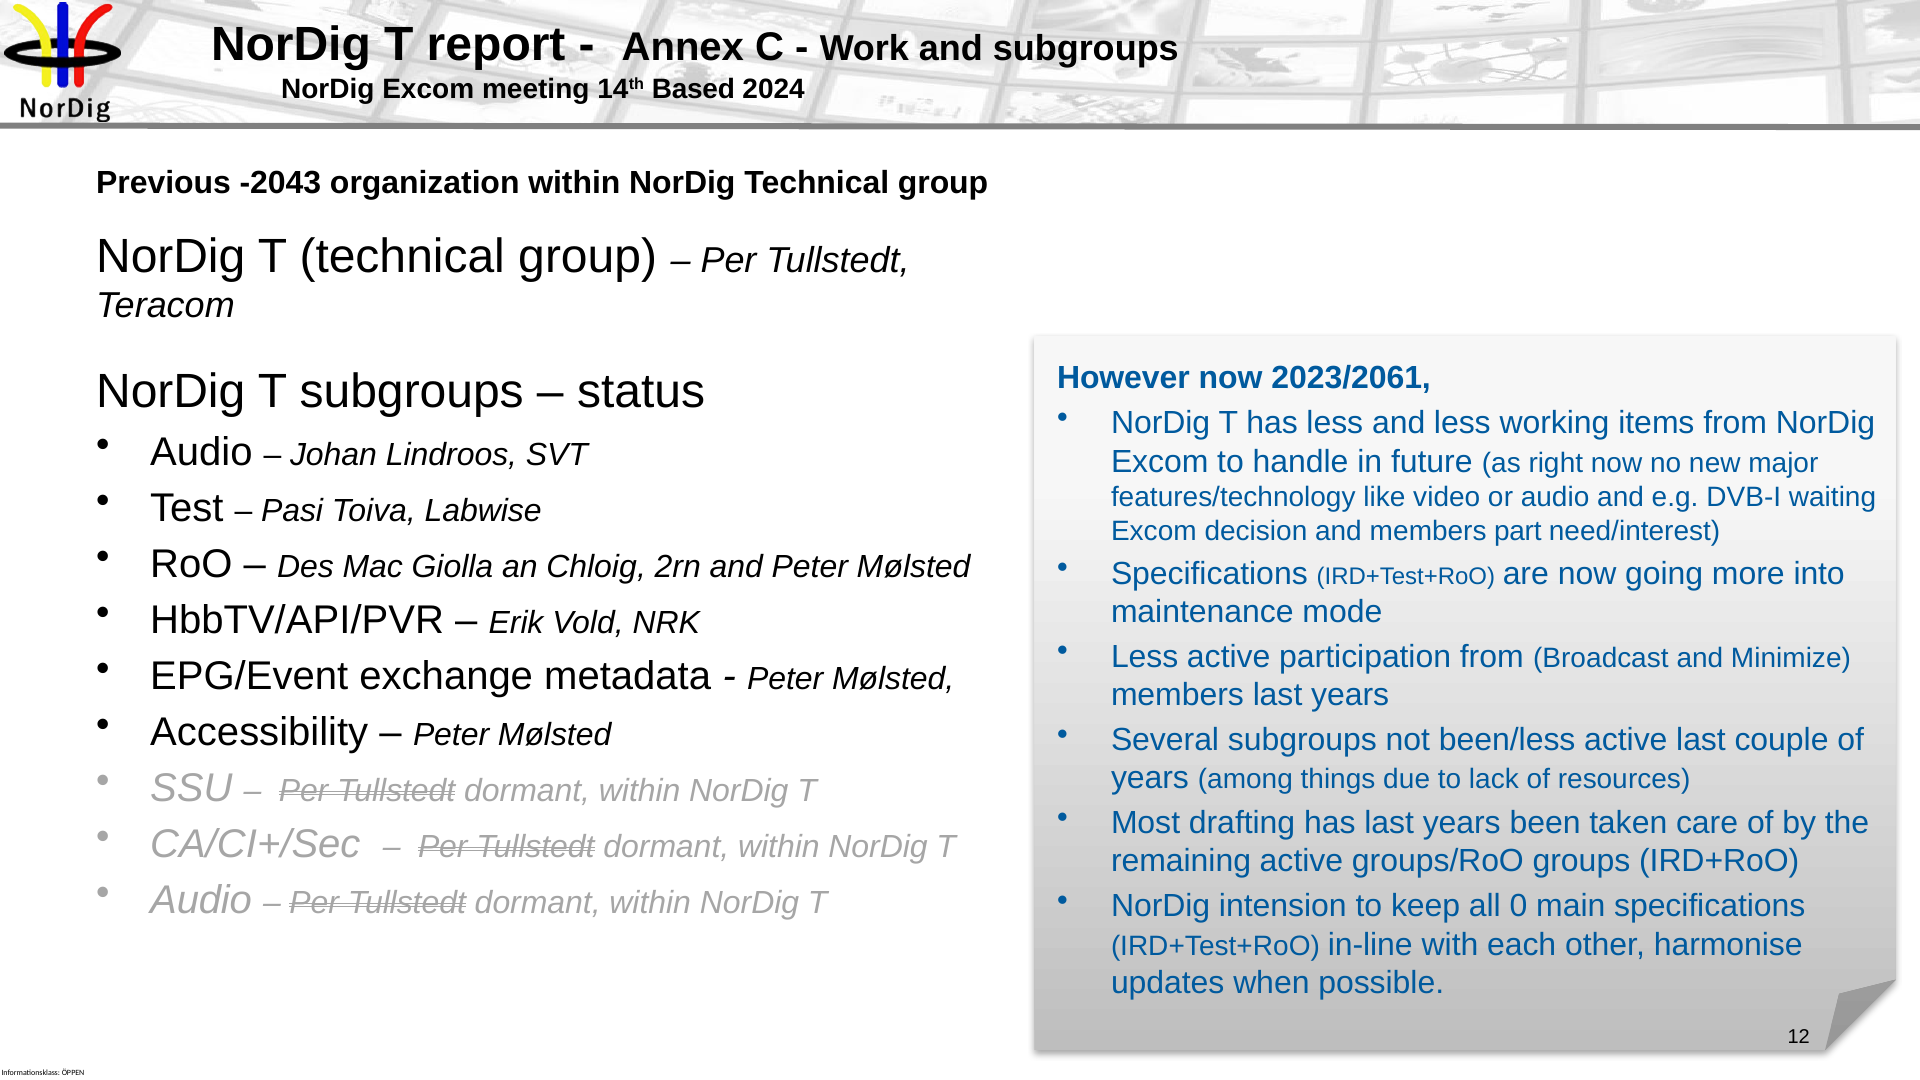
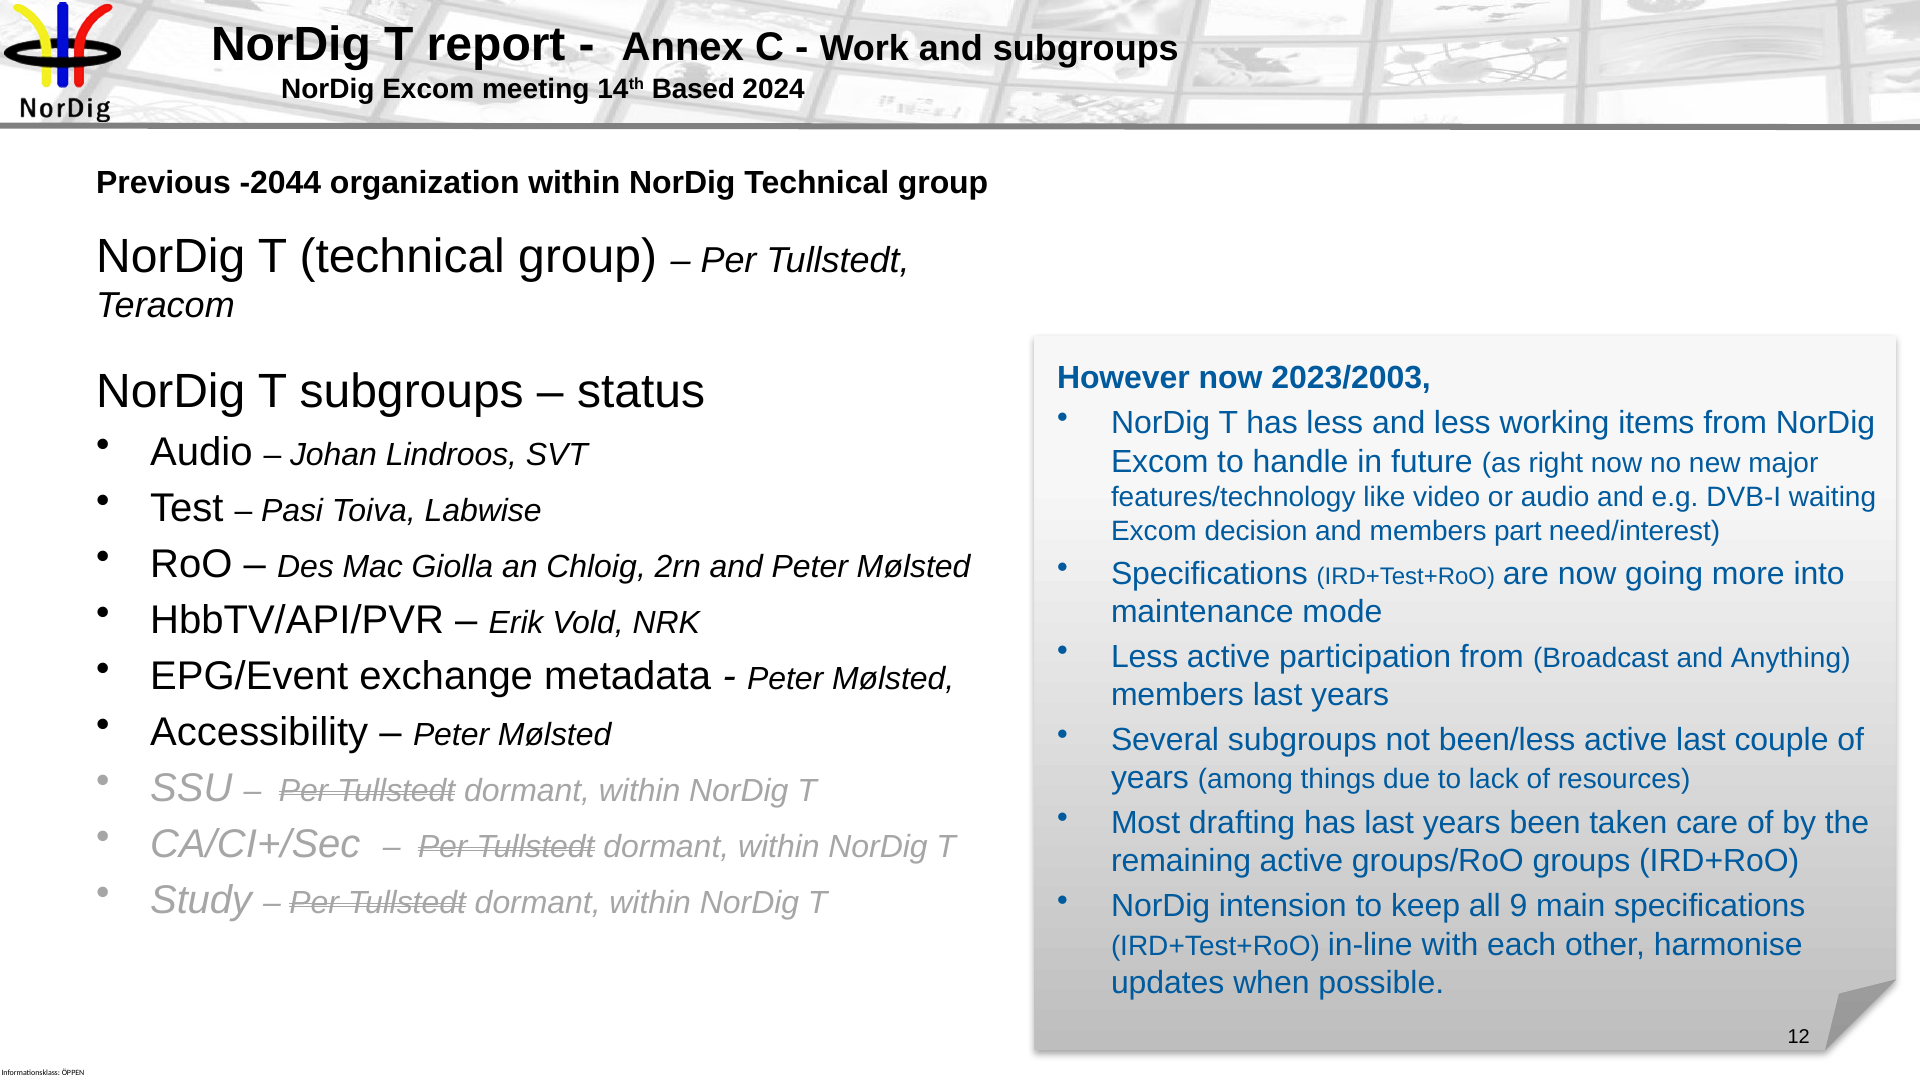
-2043: -2043 -> -2044 (280, 183)
2023/2061: 2023/2061 -> 2023/2003 (1351, 378)
Minimize: Minimize -> Anything (1791, 658)
Audio: Audio -> Study (201, 900)
0: 0 -> 9 (1518, 906)
